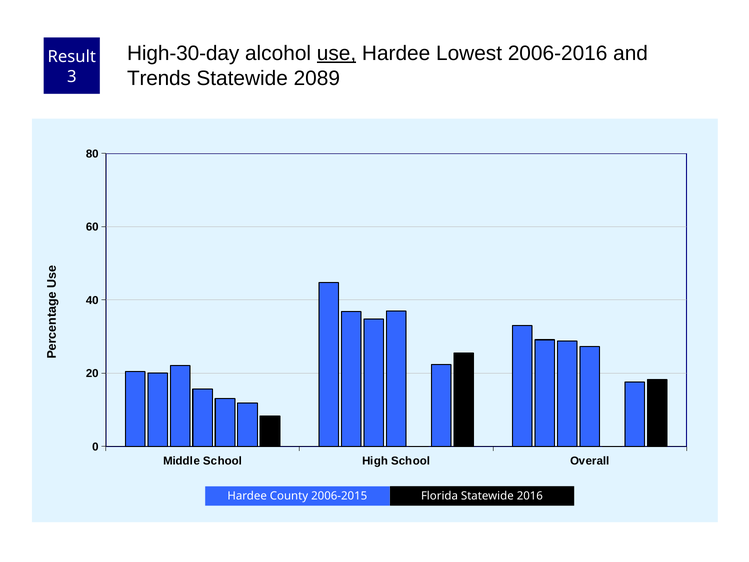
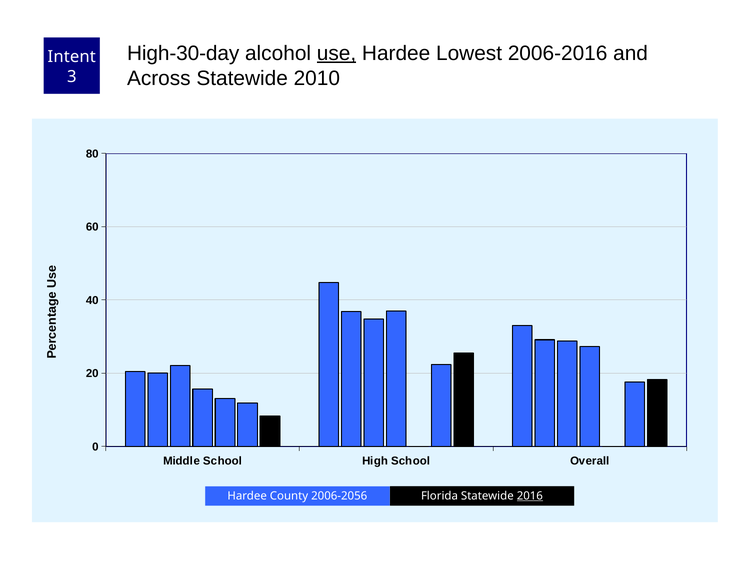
Result: Result -> Intent (72, 57)
Trends: Trends -> Across (159, 78)
2089: 2089 -> 2010 (317, 78)
2006-2015: 2006-2015 -> 2006-2056 (339, 496)
2016 underline: none -> present (530, 496)
